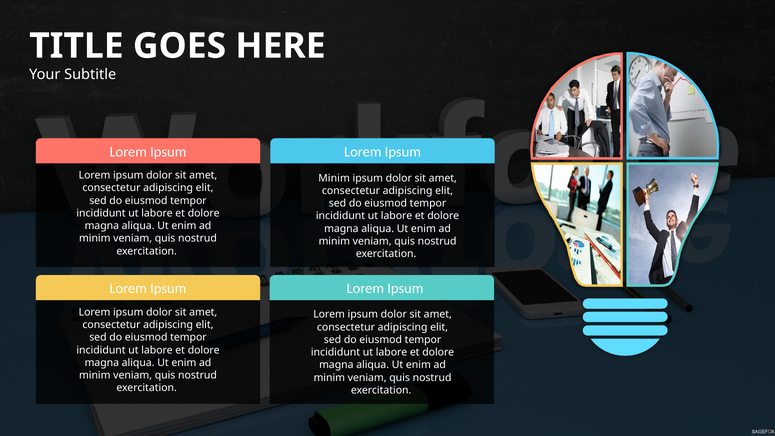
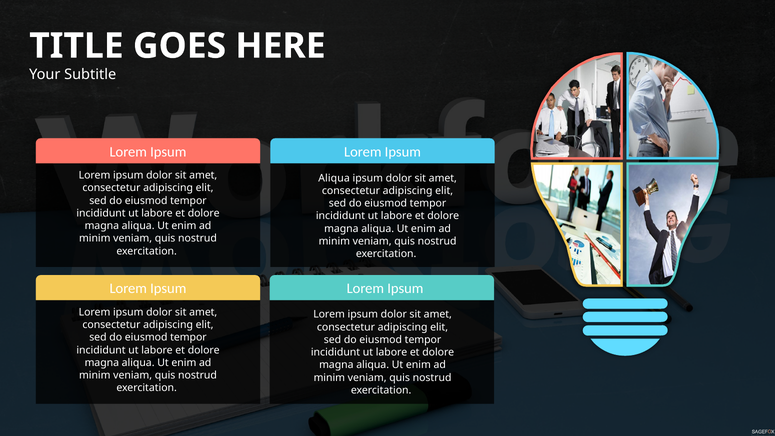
Minim: Minim -> Aliqua (334, 178)
